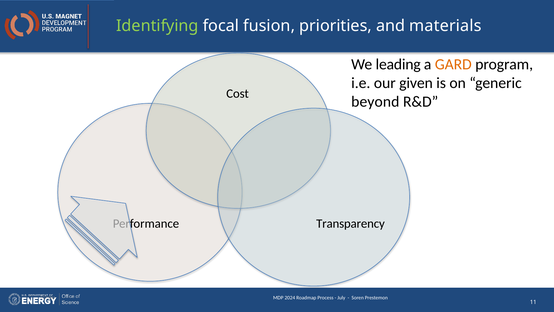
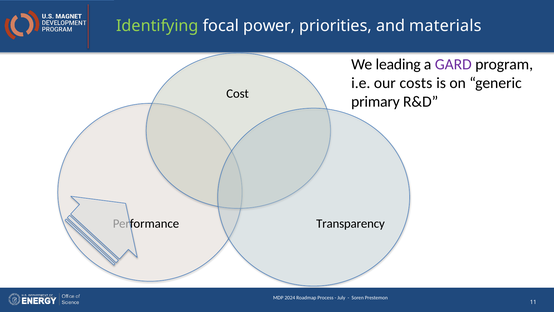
fusion: fusion -> power (269, 26)
GARD colour: orange -> purple (453, 64)
given: given -> costs (416, 83)
beyond: beyond -> primary (375, 102)
